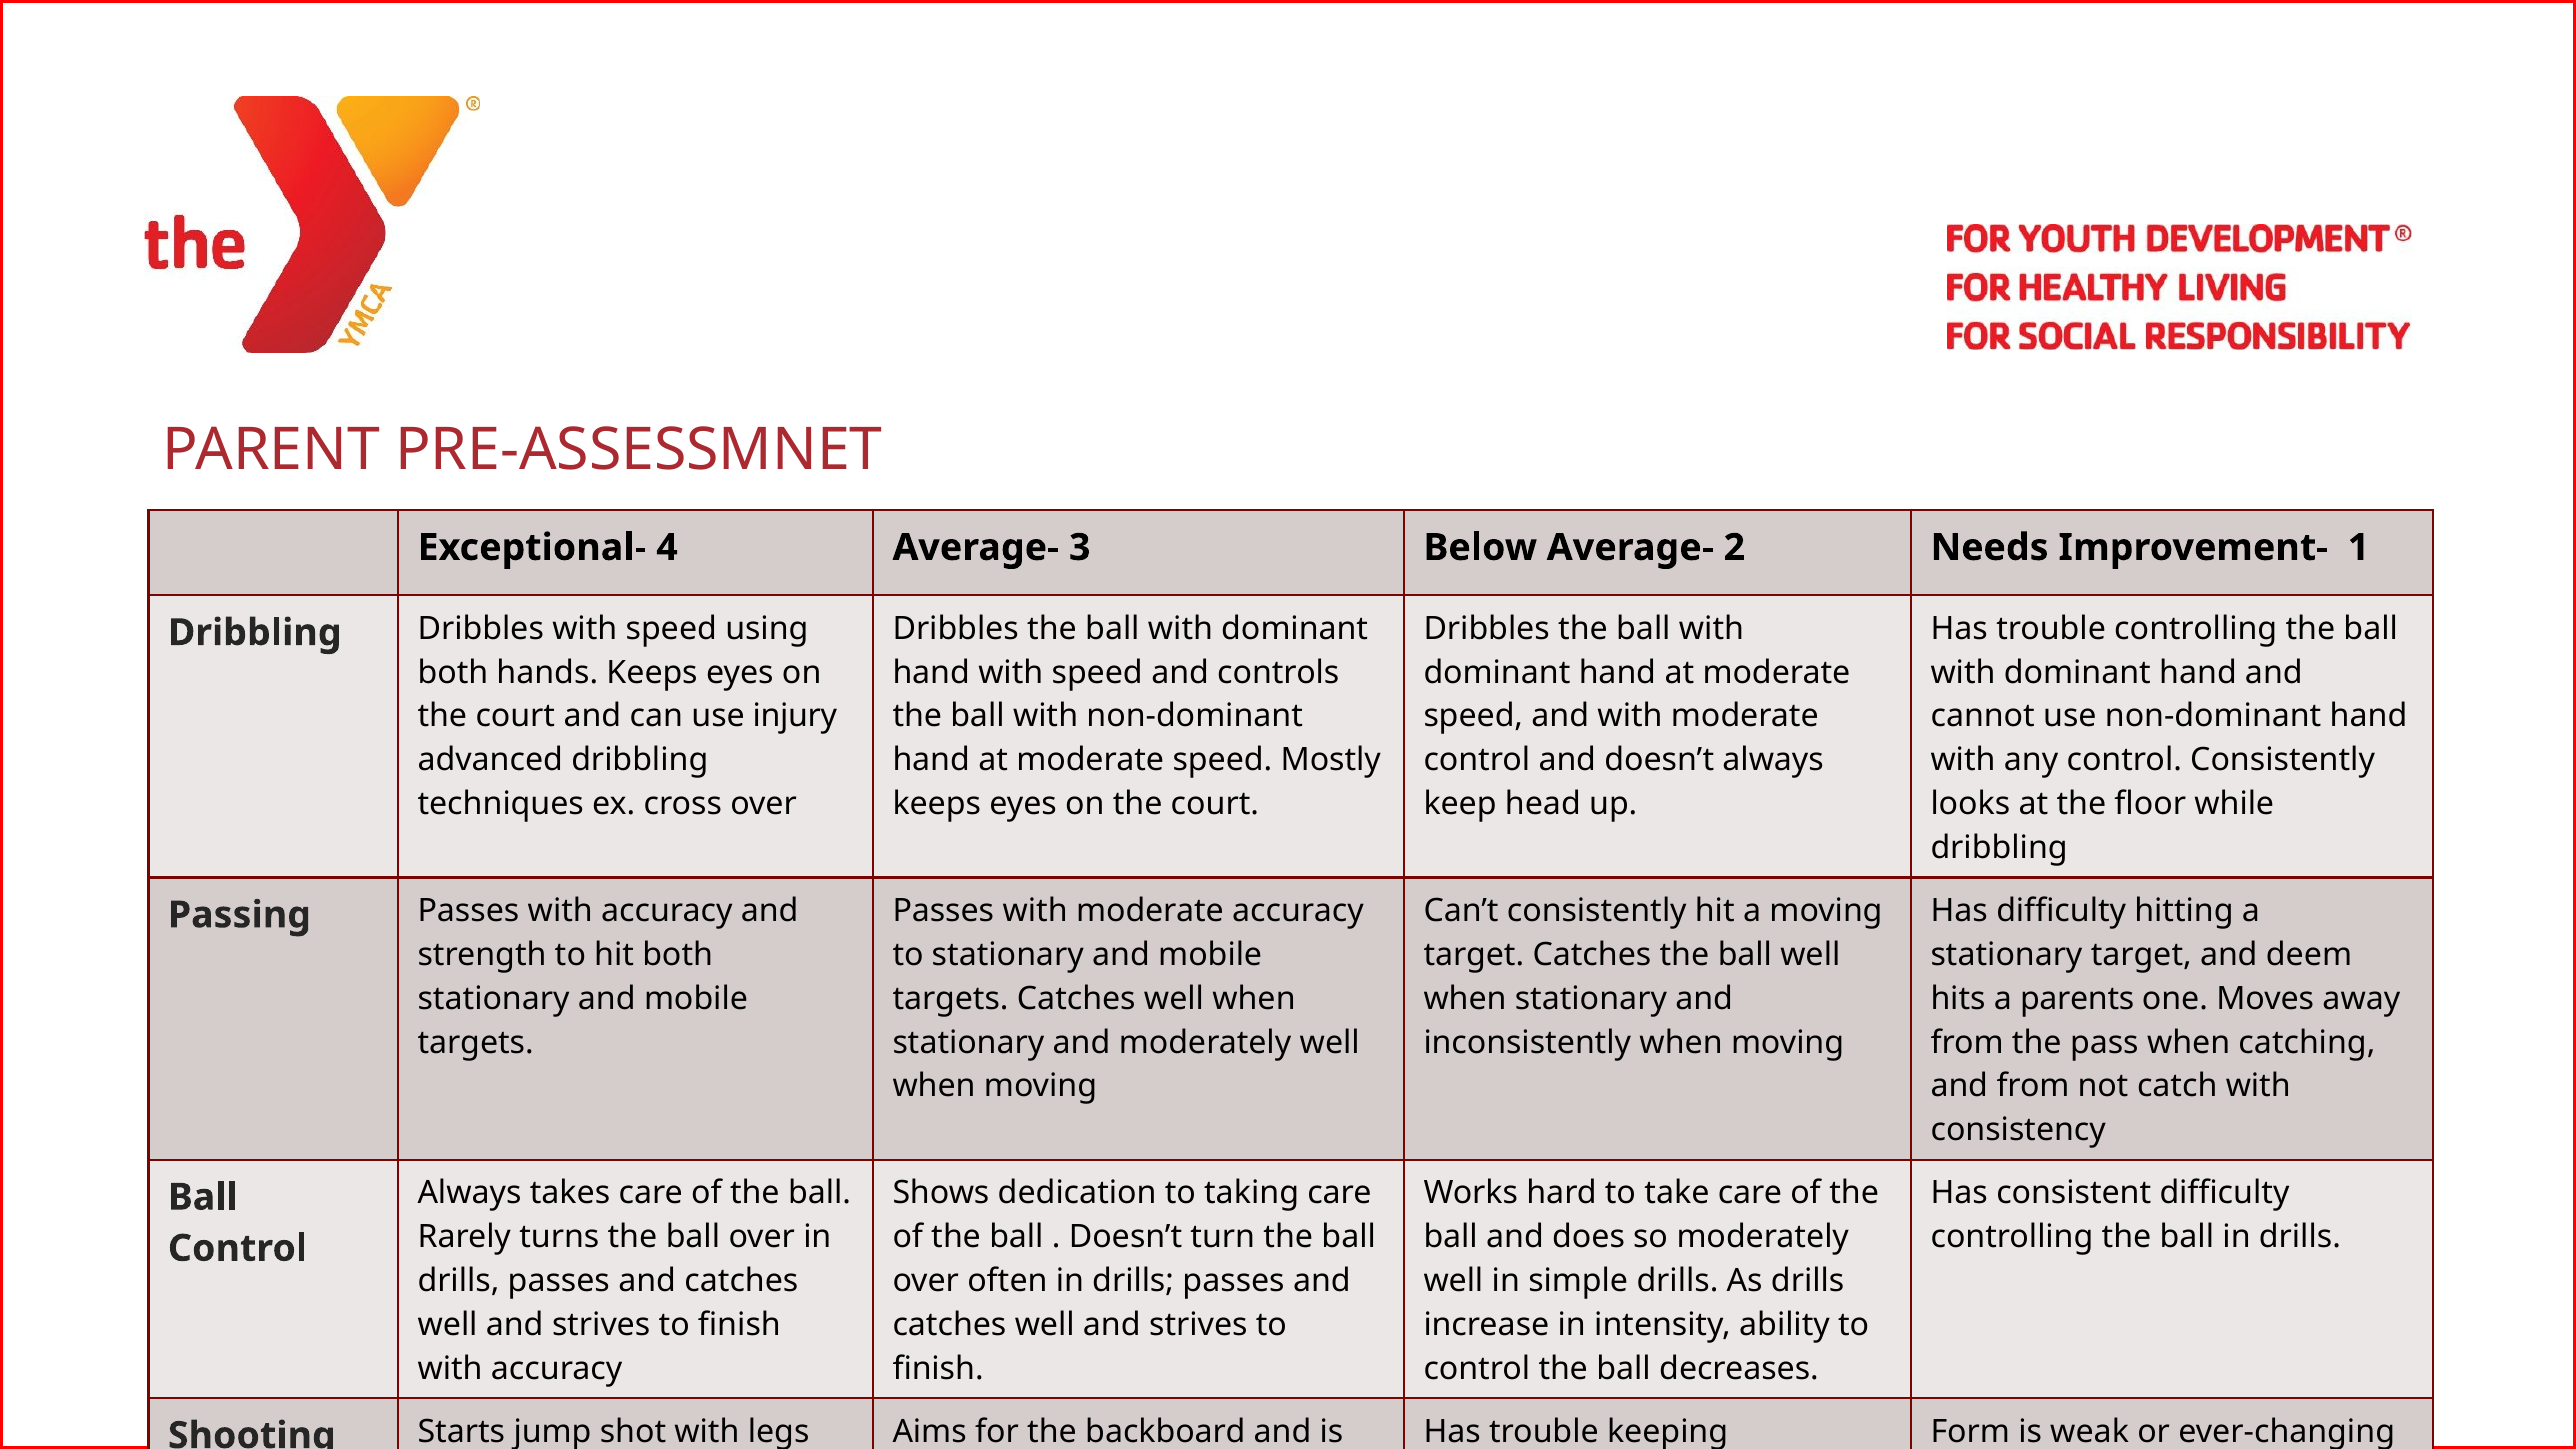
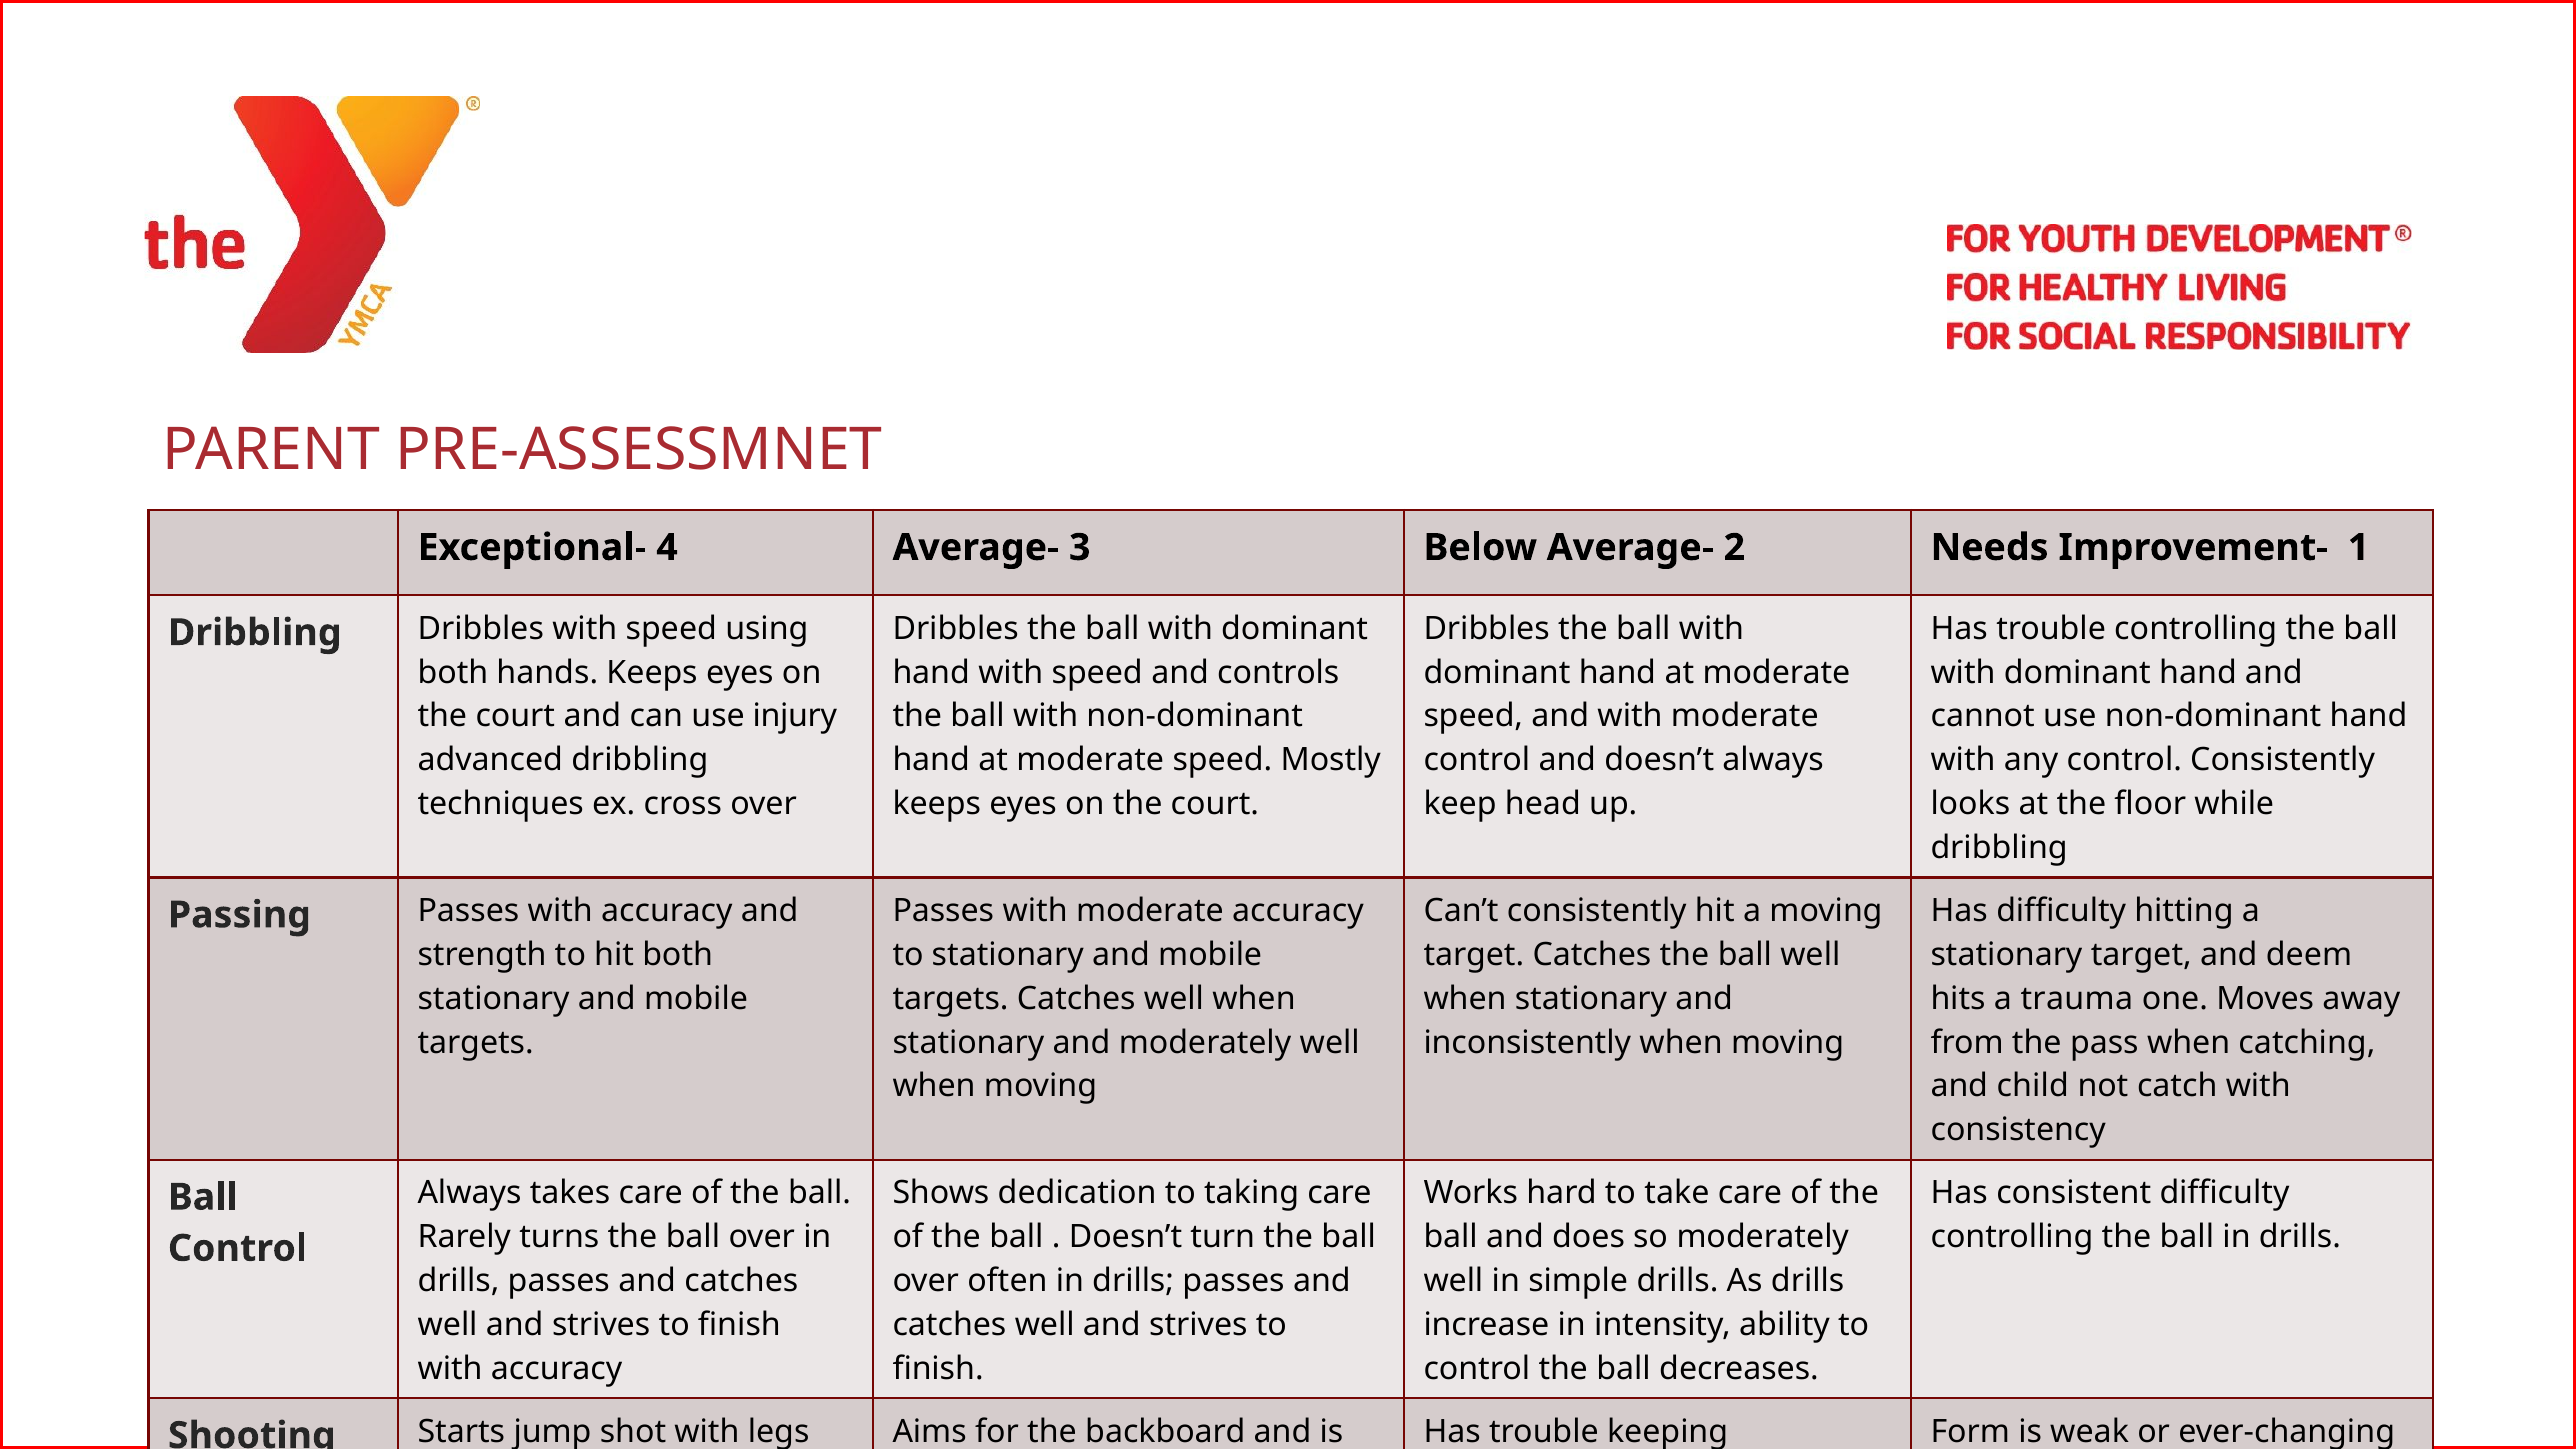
parents: parents -> trauma (2077, 999)
and from: from -> child (2033, 1086)
